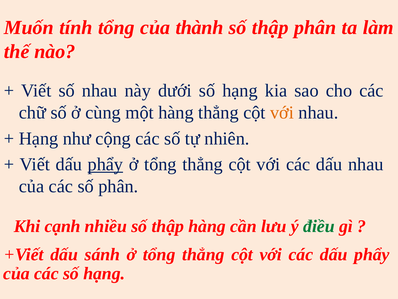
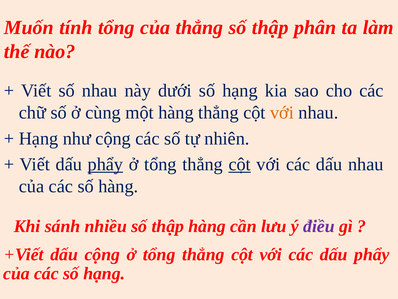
của thành: thành -> thẳng (199, 28)
cột underline: none -> present (240, 164)
số phân: phân -> hàng (118, 186)
cạnh: cạnh -> sánh (63, 226)
điều colour: green -> purple (319, 226)
dấu sánh: sánh -> cộng (102, 254)
